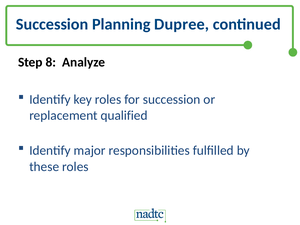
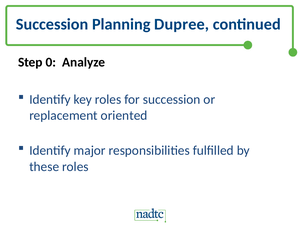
8: 8 -> 0 (51, 62)
qualified: qualified -> oriented (124, 116)
